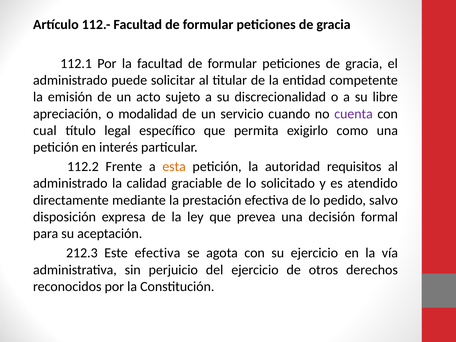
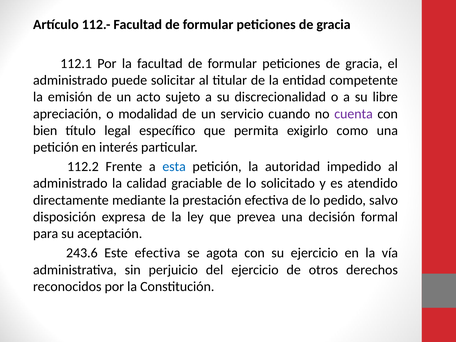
cual: cual -> bien (45, 130)
esta colour: orange -> blue (174, 167)
requisitos: requisitos -> impedido (354, 167)
212.3: 212.3 -> 243.6 (82, 253)
